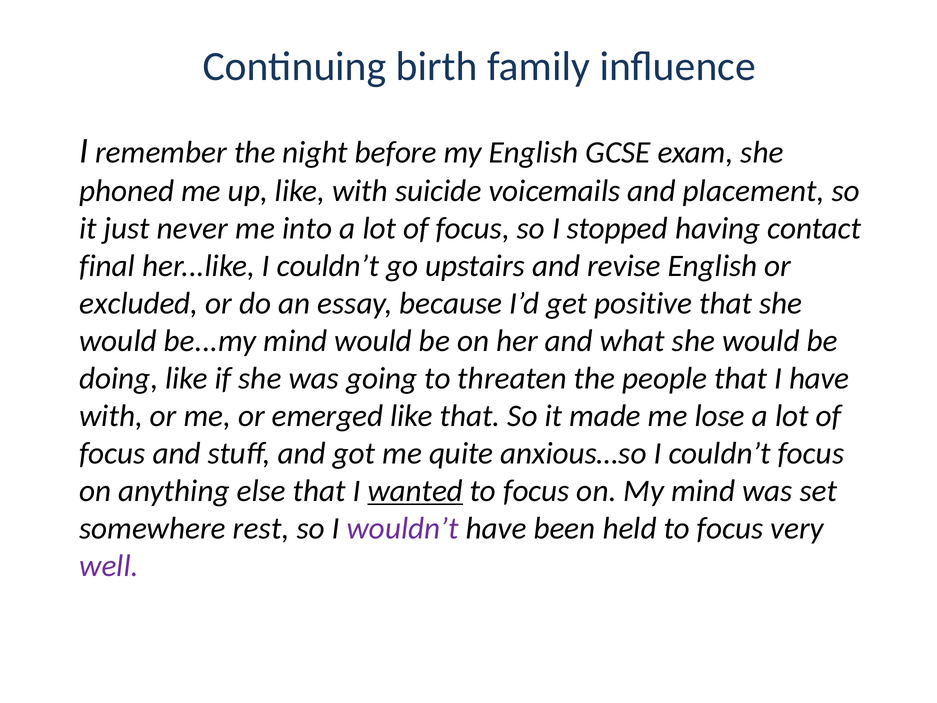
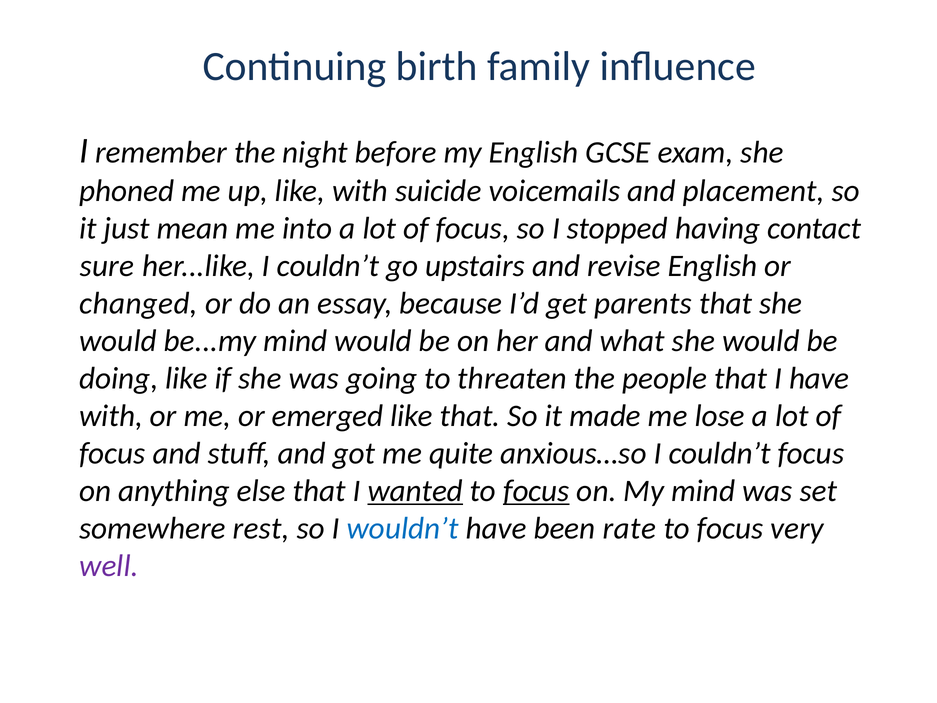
never: never -> mean (193, 228)
final: final -> sure (107, 266)
excluded: excluded -> changed (139, 303)
positive: positive -> parents (643, 303)
focus underline: none -> present (536, 491)
wouldn’t colour: purple -> blue (403, 528)
held: held -> rate (629, 528)
